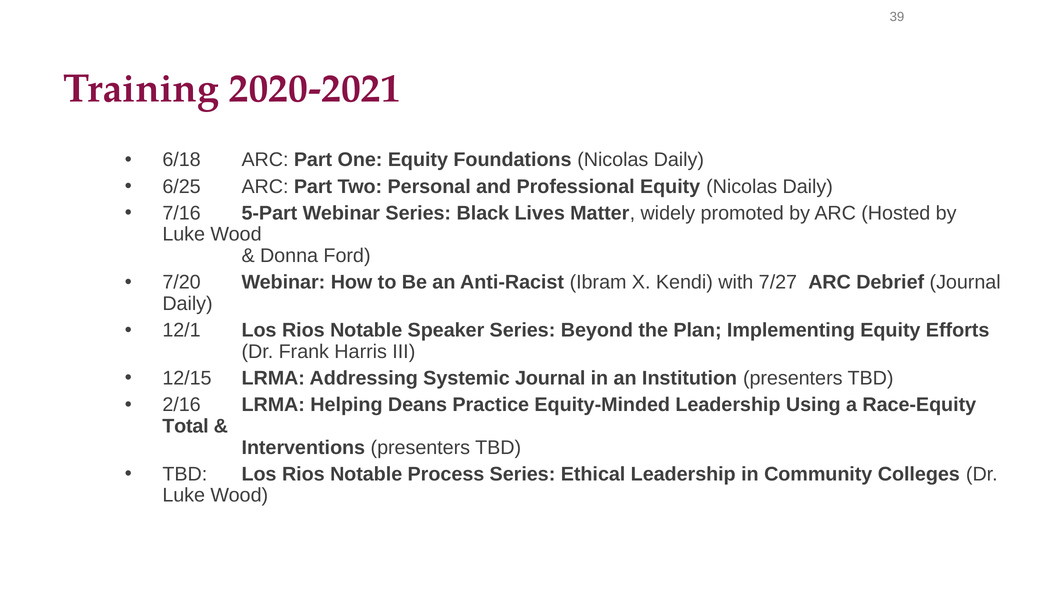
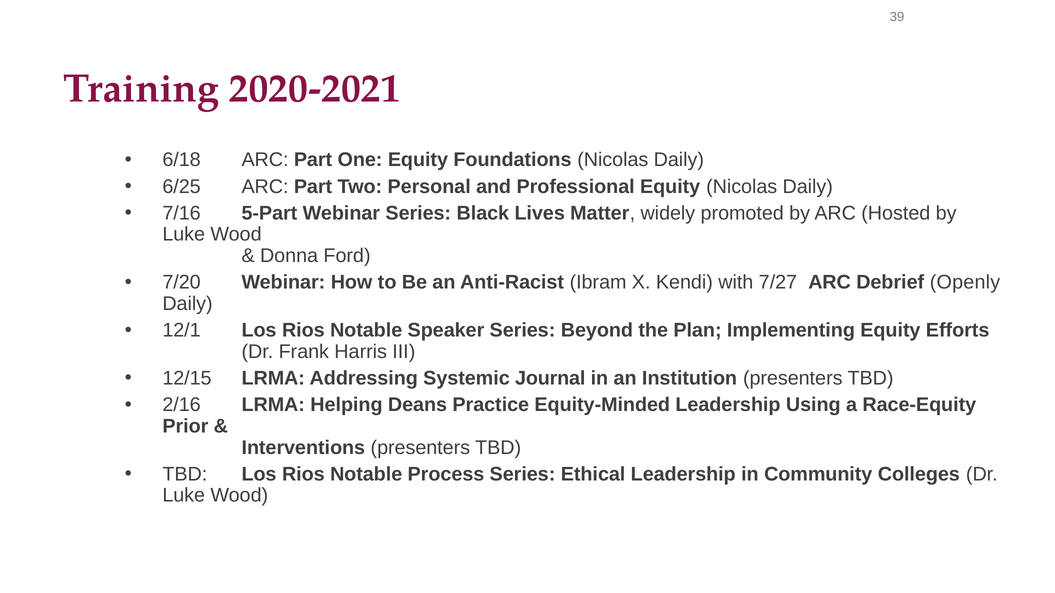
Debrief Journal: Journal -> Openly (965, 283)
Total: Total -> Prior (185, 427)
